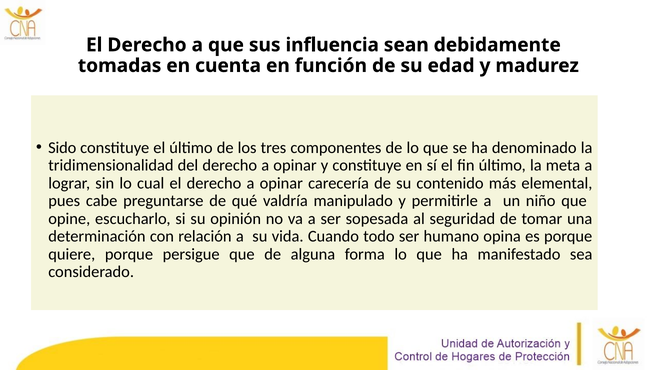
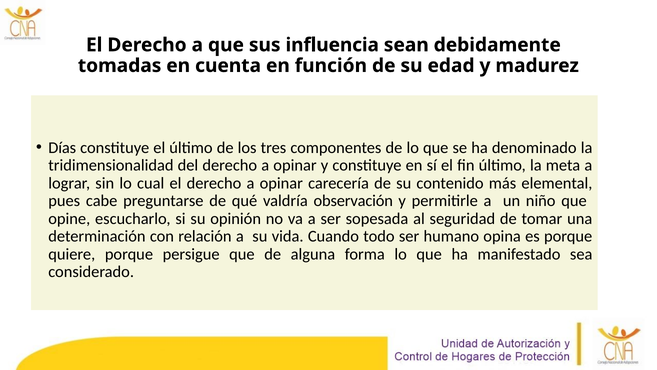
Sido: Sido -> Días (62, 147)
manipulado: manipulado -> observación (353, 201)
